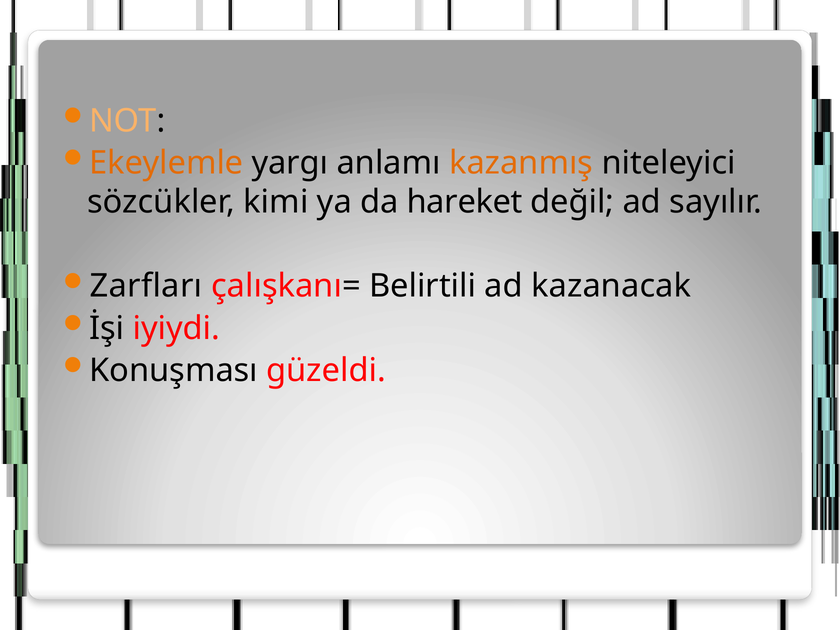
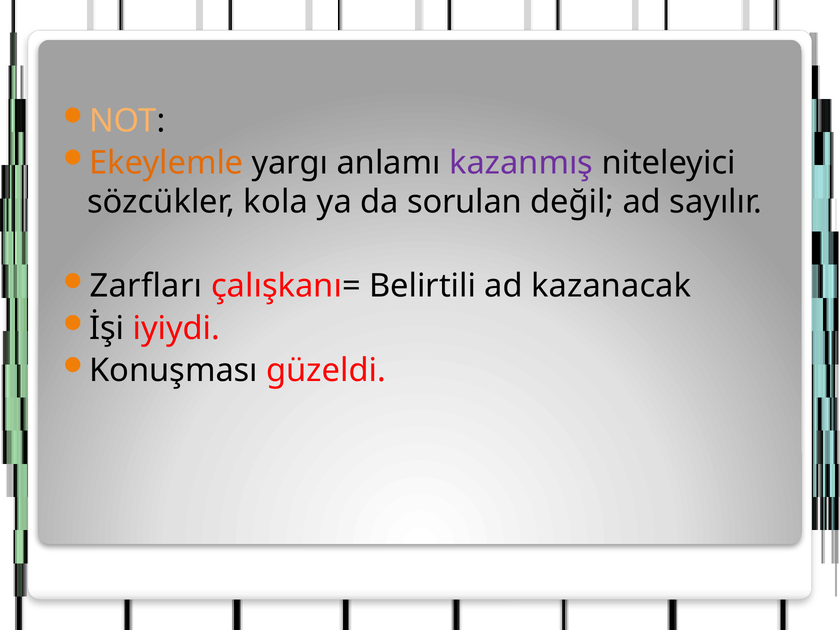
kazanmış colour: orange -> purple (521, 163)
kimi: kimi -> kola (276, 202)
hareket: hareket -> sorulan (465, 202)
